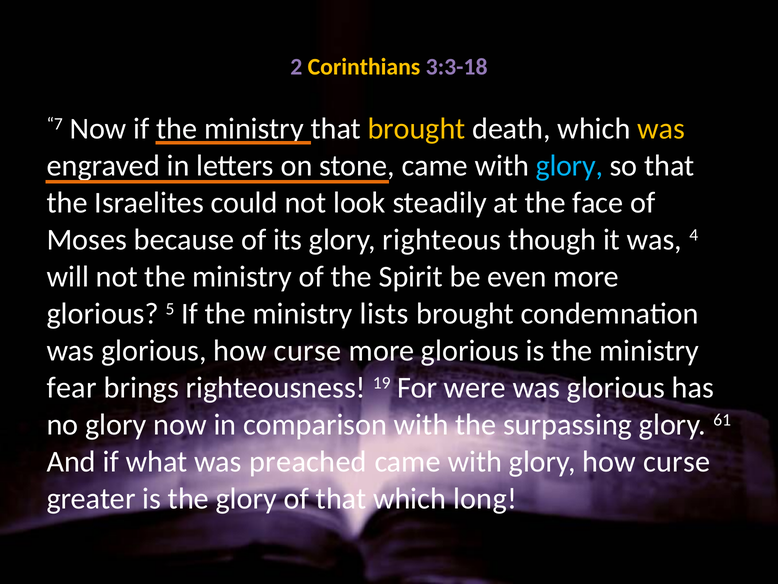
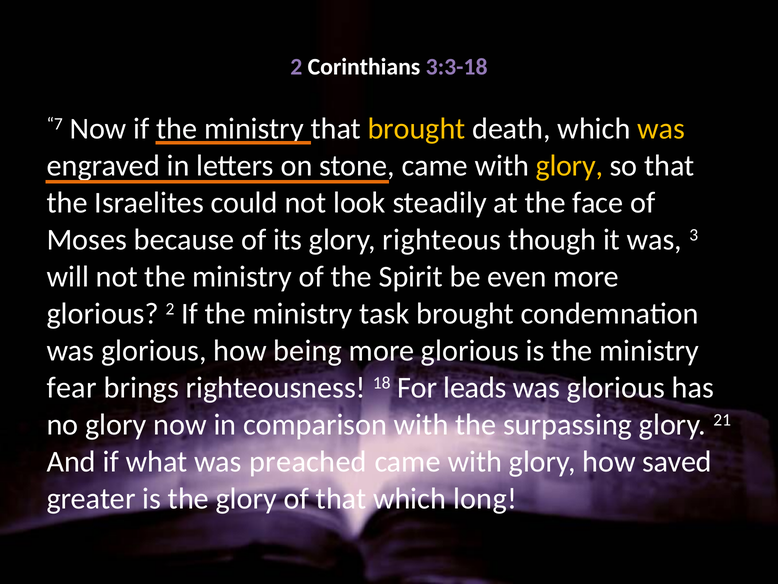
Corinthians colour: yellow -> white (364, 67)
glory colour: light blue -> yellow (569, 166)
4: 4 -> 3 (694, 235)
glorious 5: 5 -> 2 (170, 309)
lists: lists -> task (384, 314)
glorious how curse: curse -> being (308, 351)
19: 19 -> 18 (382, 383)
were: were -> leads (475, 388)
61: 61 -> 21 (722, 420)
glory how curse: curse -> saved (677, 462)
